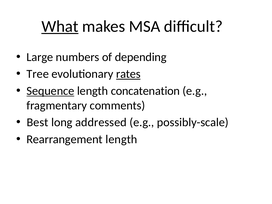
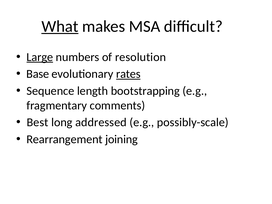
Large underline: none -> present (40, 57)
depending: depending -> resolution (141, 57)
Tree: Tree -> Base (38, 74)
Sequence underline: present -> none (50, 91)
concatenation: concatenation -> bootstrapping (145, 91)
Rearrangement length: length -> joining (122, 139)
